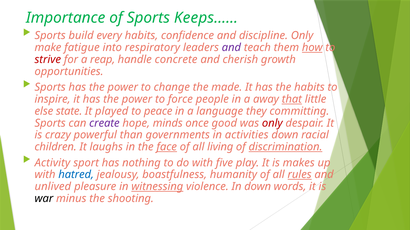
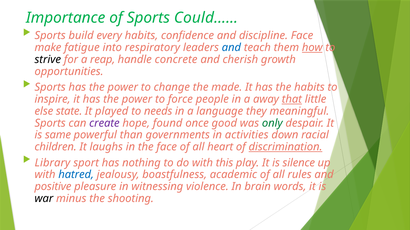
Keeps……: Keeps…… -> Could…… (206, 18)
discipline Only: Only -> Face (302, 36)
and colour: purple -> blue (231, 48)
strive colour: red -> black (48, 60)
peace: peace -> needs (158, 111)
committing: committing -> meaningful (299, 111)
minds: minds -> found (168, 123)
only colour: red -> green (272, 123)
crazy: crazy -> same (58, 135)
face underline: present -> none (167, 147)
living: living -> heart (220, 147)
Activity: Activity -> Library (52, 163)
five: five -> this (225, 163)
makes: makes -> silence (299, 163)
humanity: humanity -> academic (233, 175)
rules underline: present -> none (300, 175)
unlived: unlived -> positive (53, 187)
witnessing underline: present -> none (157, 187)
In down: down -> brain (258, 187)
